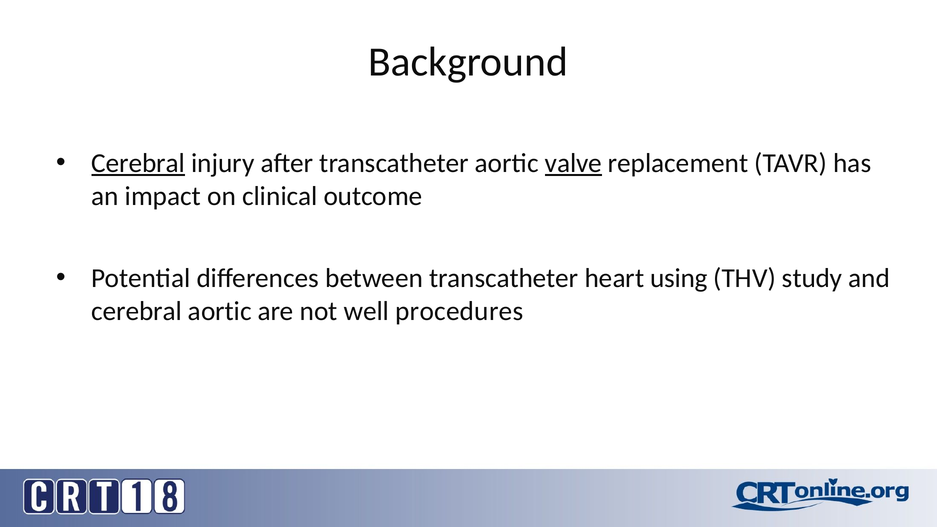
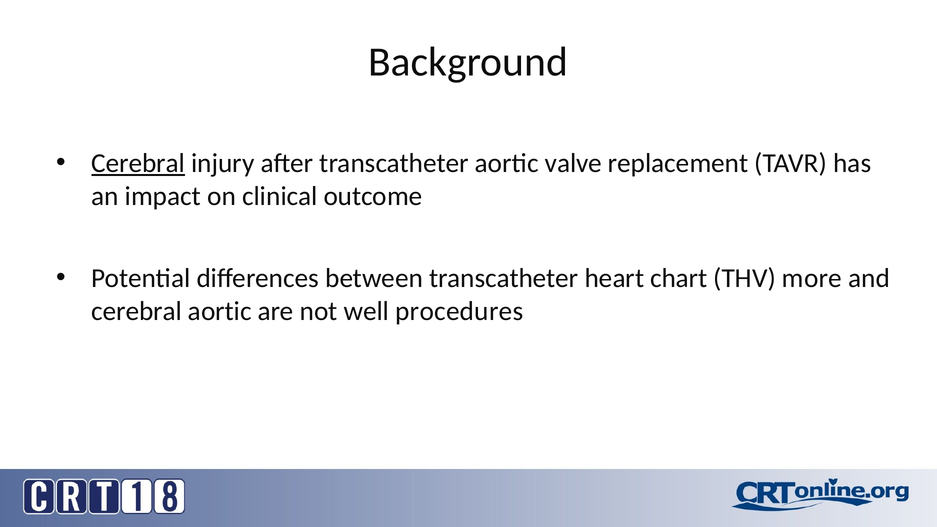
valve underline: present -> none (573, 163)
using: using -> chart (679, 278)
study: study -> more (812, 278)
